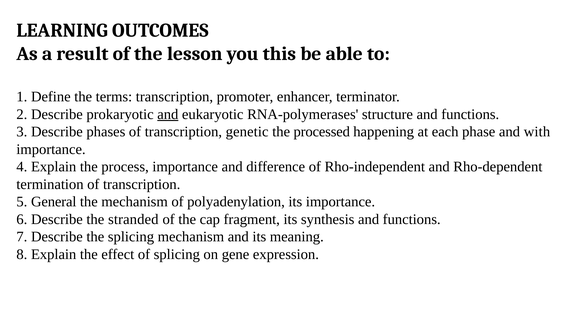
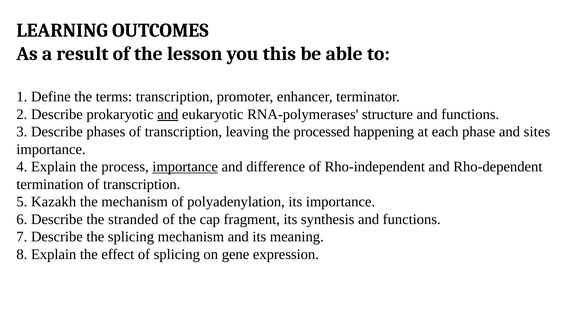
genetic: genetic -> leaving (247, 132)
with: with -> sites (537, 132)
importance underline: none -> present (185, 167)
General: General -> Kazakh (54, 202)
